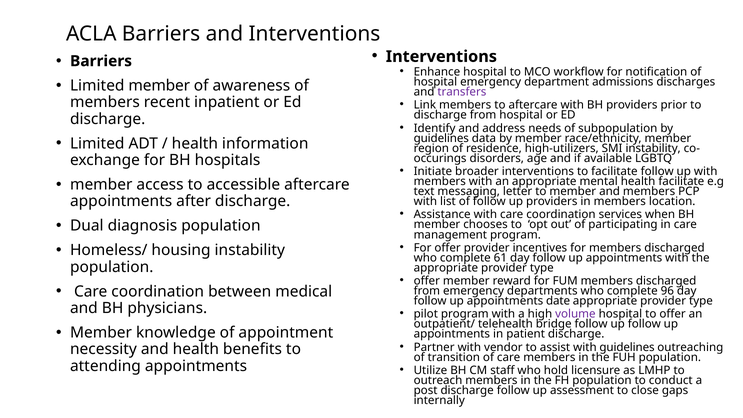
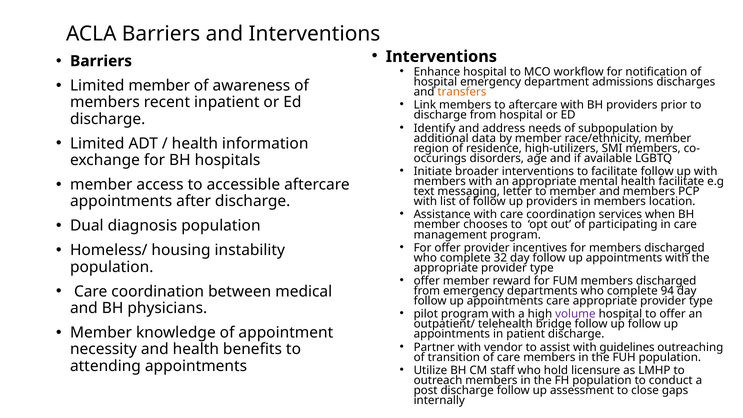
transfers colour: purple -> orange (462, 92)
guidelines: guidelines -> additional (441, 138)
SMI instability: instability -> members (653, 148)
61: 61 -> 32 (500, 258)
96: 96 -> 94 (667, 291)
appointments date: date -> care (558, 301)
